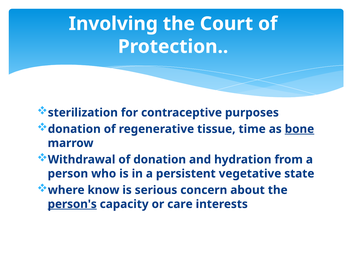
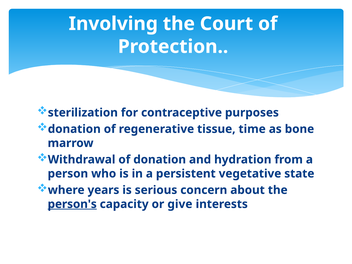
bone underline: present -> none (299, 129)
know: know -> years (103, 190)
care: care -> give (180, 204)
